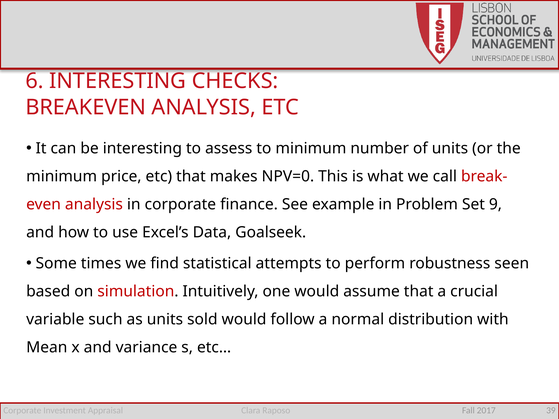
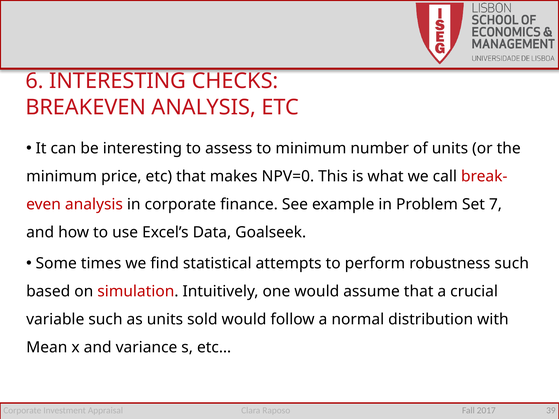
9: 9 -> 7 (495, 205)
robustness seen: seen -> such (512, 264)
